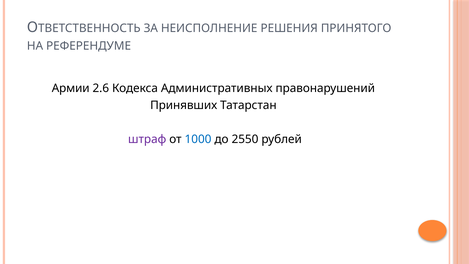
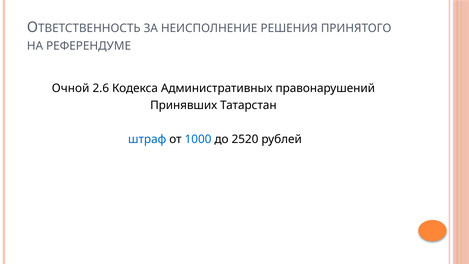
Армии: Армии -> Очной (71, 88)
штраф colour: purple -> blue (147, 139)
2550: 2550 -> 2520 (245, 139)
